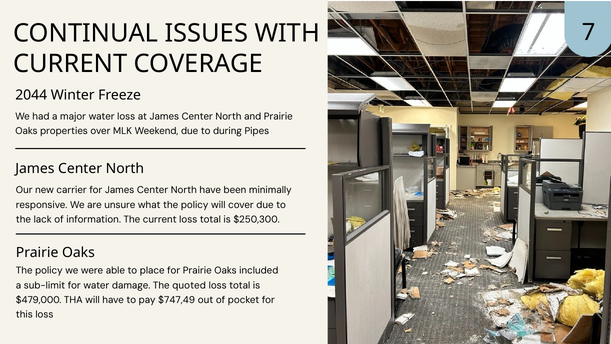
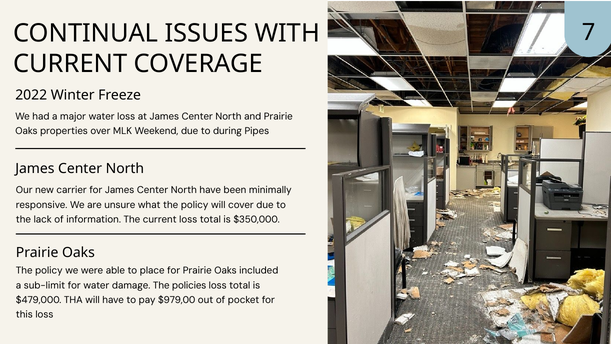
2044: 2044 -> 2022 (31, 95)
$250,300: $250,300 -> $350,000 (257, 219)
quoted: quoted -> policies (189, 285)
$747,49: $747,49 -> $979,00 (177, 300)
